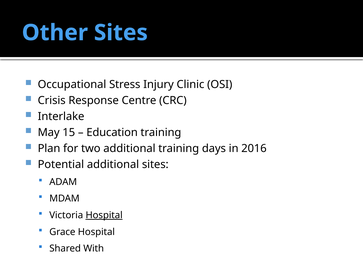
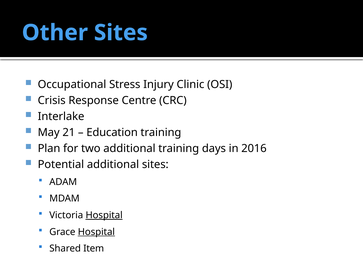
15: 15 -> 21 (69, 132)
Hospital underline: none -> present (96, 231)
With: With -> Item (94, 248)
